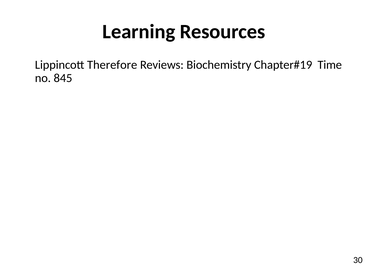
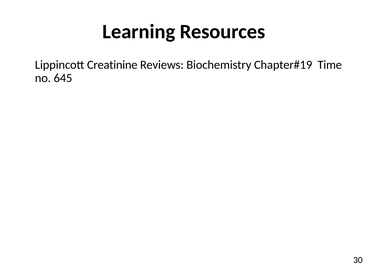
Therefore: Therefore -> Creatinine (112, 65)
845: 845 -> 645 (63, 78)
